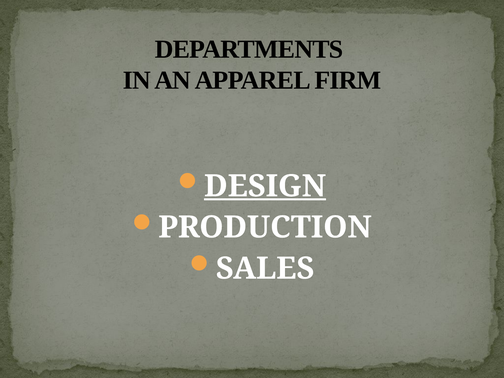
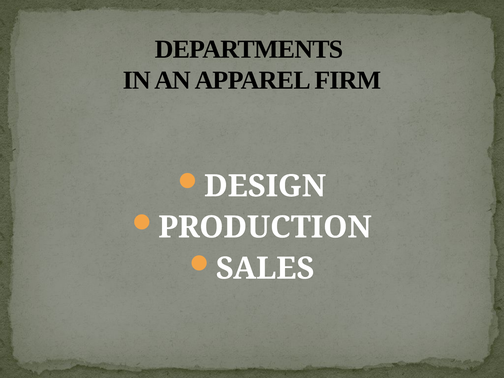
DESIGN underline: present -> none (265, 186)
